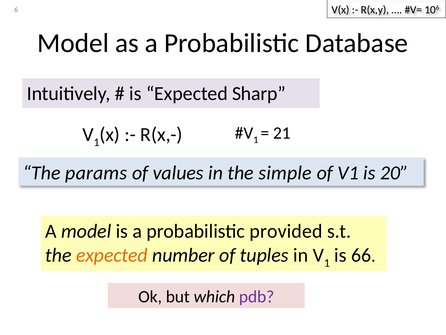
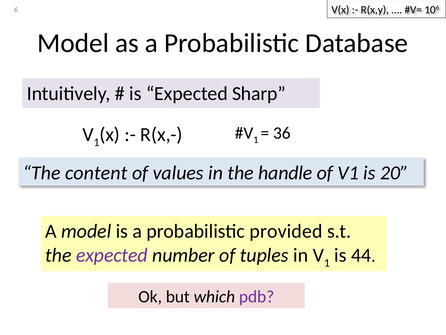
21: 21 -> 36 (282, 133)
params: params -> content (96, 173)
simple: simple -> handle (285, 173)
expected colour: orange -> purple (112, 255)
66: 66 -> 44 (361, 255)
